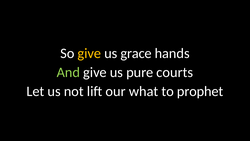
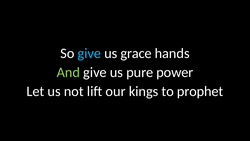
give colour: yellow -> light blue (89, 53)
courts: courts -> power (175, 72)
what: what -> kings (144, 91)
